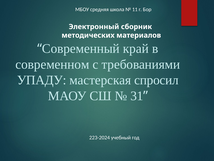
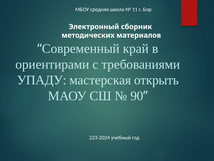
современном: современном -> ориентирами (52, 64)
спросил: спросил -> открыть (156, 80)
31: 31 -> 90 (137, 96)
